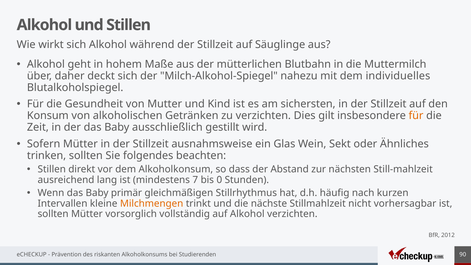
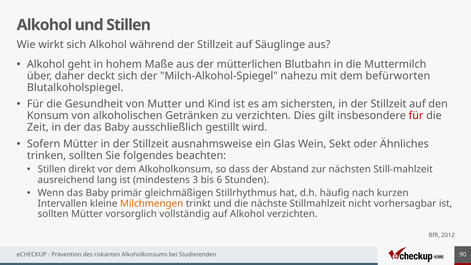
individuelles: individuelles -> befürworten (398, 76)
für colour: orange -> red (416, 116)
7: 7 -> 3 (195, 180)
0: 0 -> 6 (219, 180)
